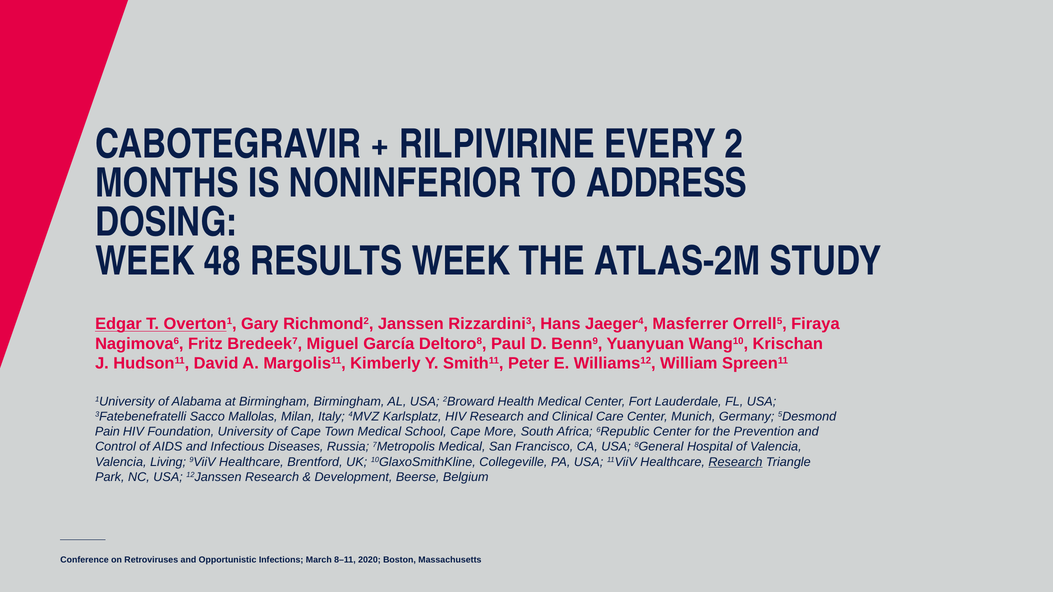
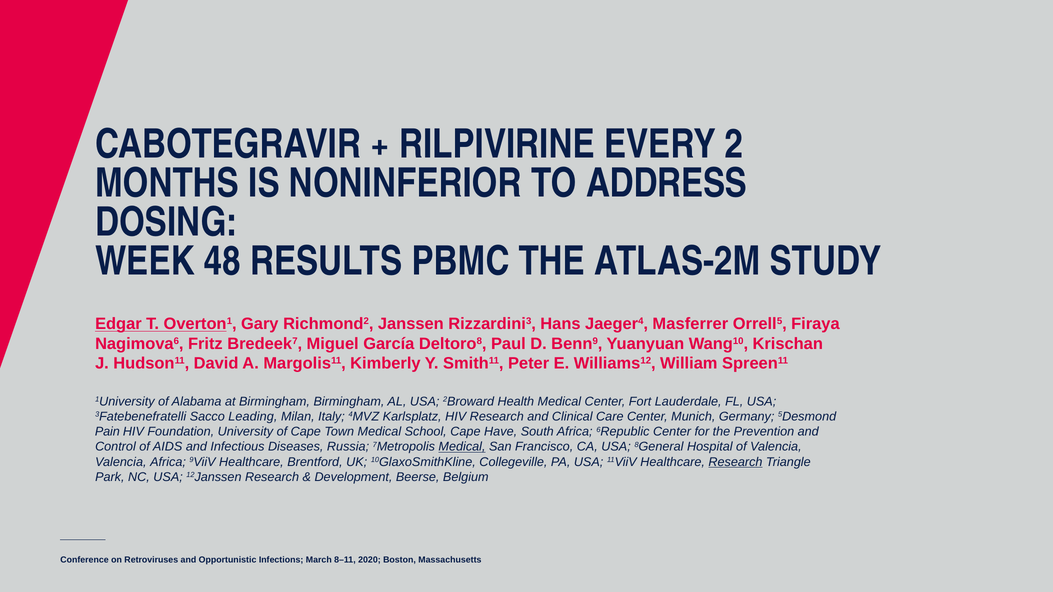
RESULTS WEEK: WEEK -> PBMC (461, 261)
Mallolas: Mallolas -> Leading (253, 417)
More: More -> Have (501, 432)
Medical underline: none -> present (462, 447)
Valencia Living: Living -> Africa (168, 462)
